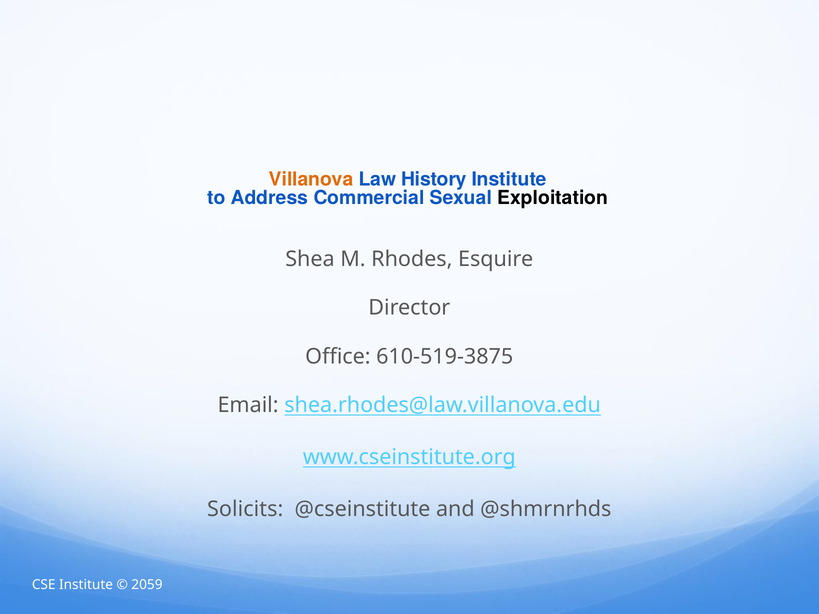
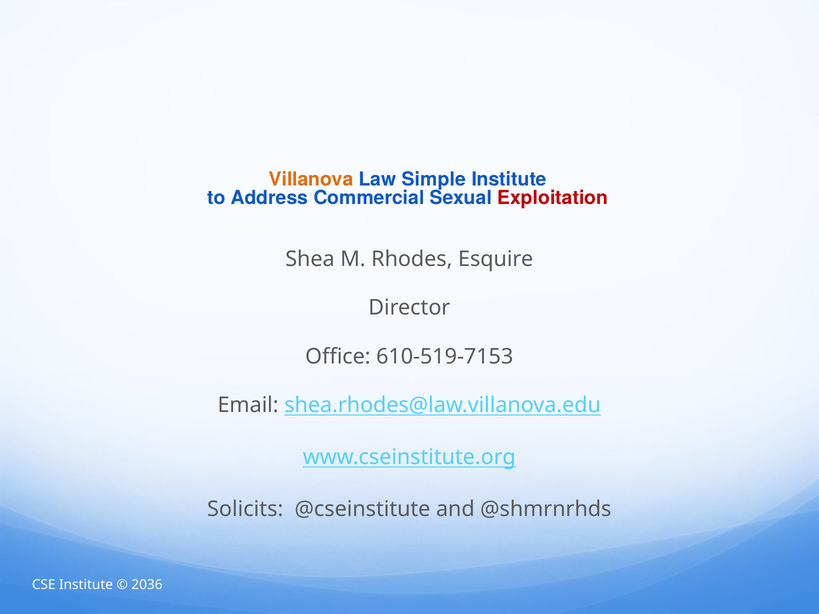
History: History -> Simple (434, 179)
Exploitation colour: black -> red (553, 198)
610-519-3875: 610-519-3875 -> 610-519-7153 (445, 357)
2059: 2059 -> 2036 (147, 585)
